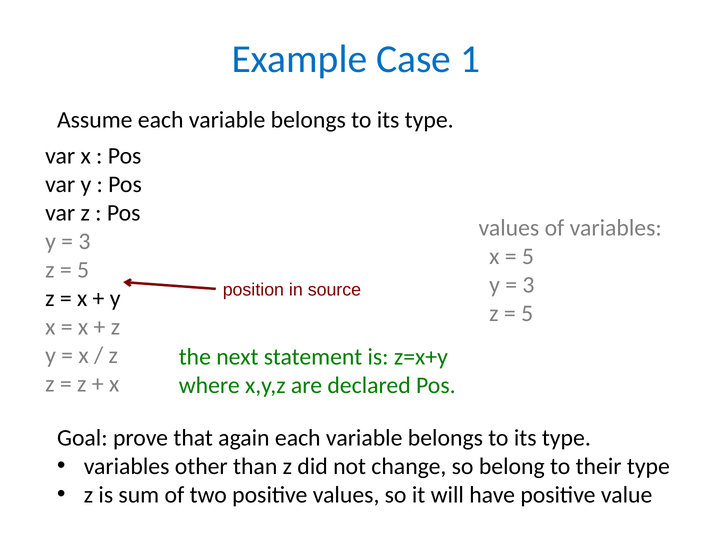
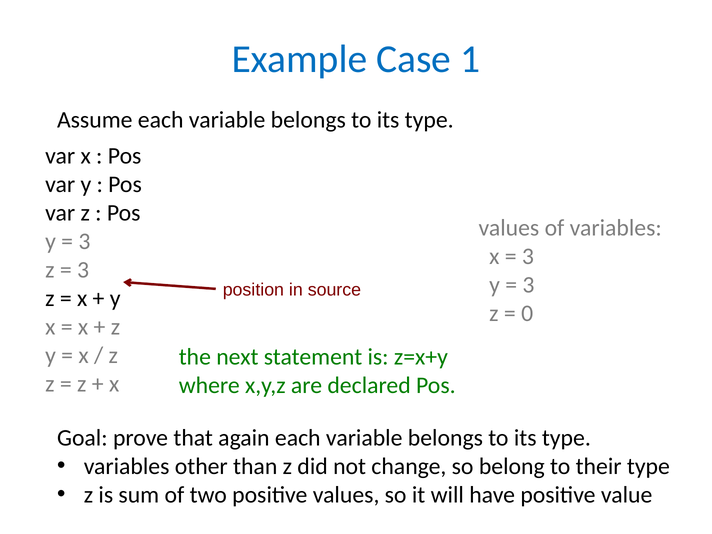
5: 5 -> 3 (528, 256)
5: 5 -> 3 (83, 270)
5: 5 -> 0 (527, 313)
